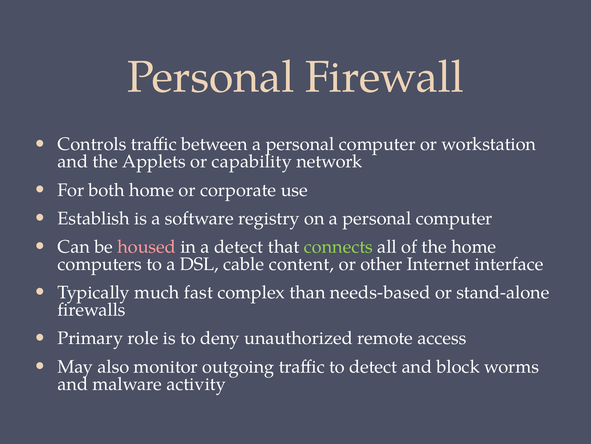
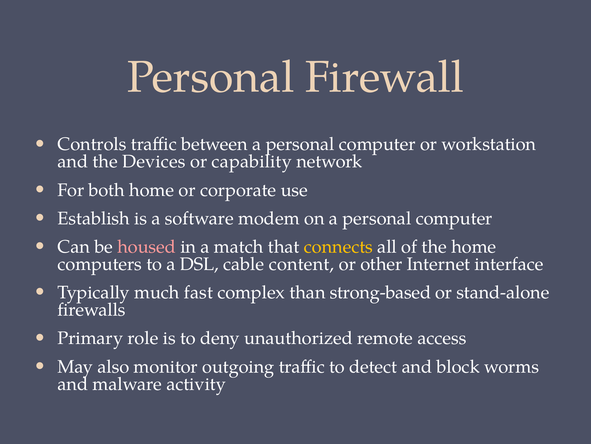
Applets: Applets -> Devices (154, 161)
registry: registry -> modem (269, 218)
a detect: detect -> match (239, 246)
connects colour: light green -> yellow (338, 246)
needs-based: needs-based -> strong-based (380, 292)
